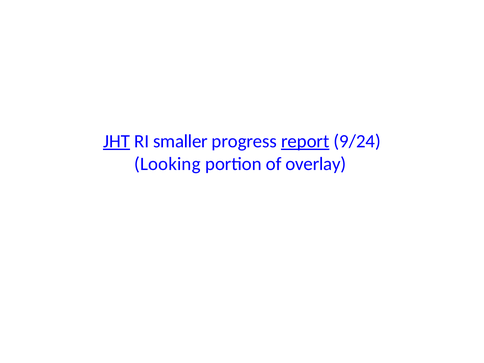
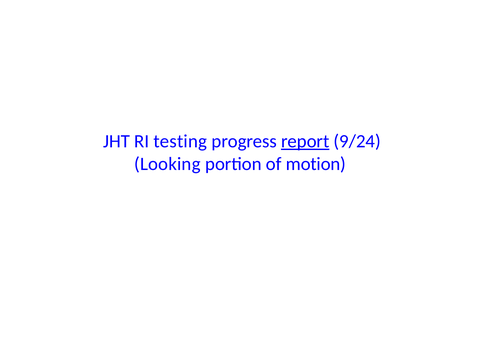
JHT underline: present -> none (116, 141)
smaller: smaller -> testing (180, 141)
overlay: overlay -> motion (316, 164)
